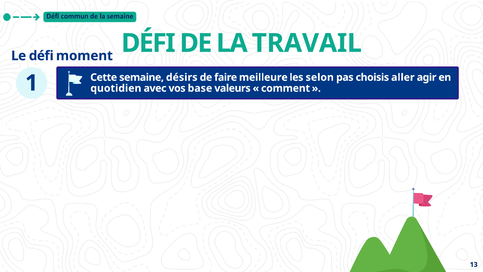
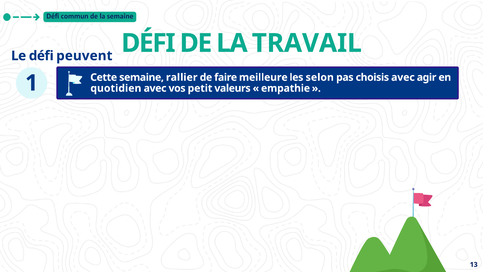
moment: moment -> peuvent (84, 56)
désirs: désirs -> rallier (182, 77)
choisis aller: aller -> avec (403, 77)
base: base -> petit (200, 88)
comment: comment -> empathie (286, 88)
